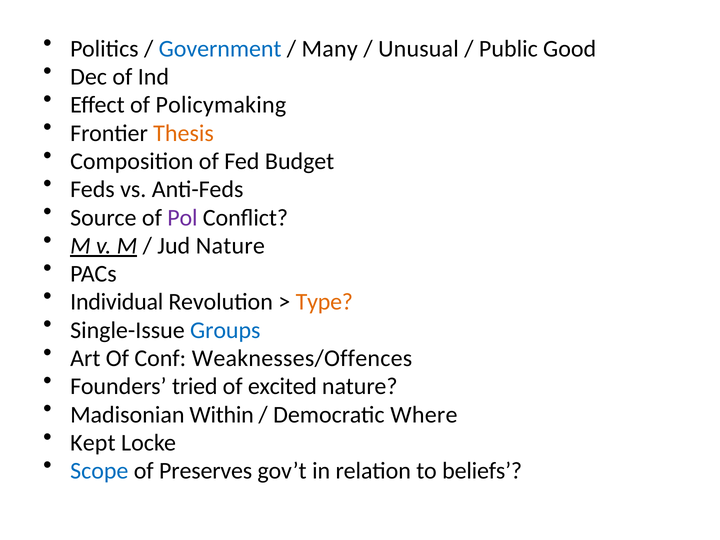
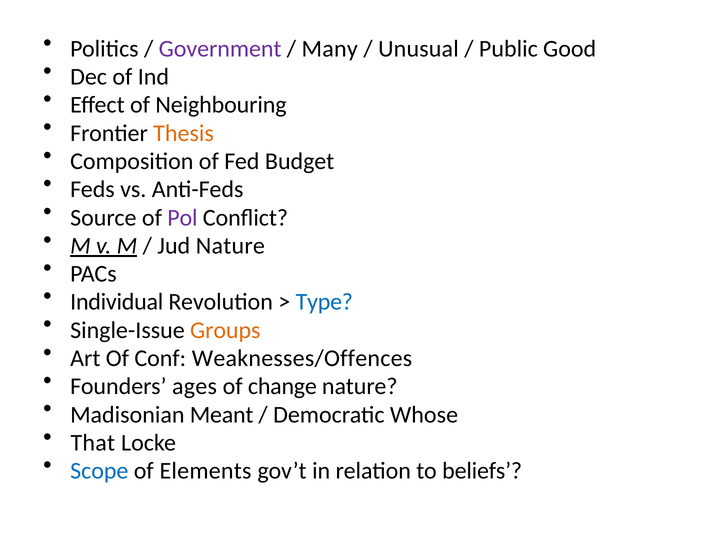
Government colour: blue -> purple (220, 49)
Policymaking: Policymaking -> Neighbouring (221, 105)
Type colour: orange -> blue (324, 302)
Groups colour: blue -> orange (225, 330)
tried: tried -> ages (195, 386)
excited: excited -> change (282, 386)
Within: Within -> Meant (222, 415)
Where: Where -> Whose (424, 415)
Kept: Kept -> That (93, 443)
Preserves: Preserves -> Elements (205, 471)
